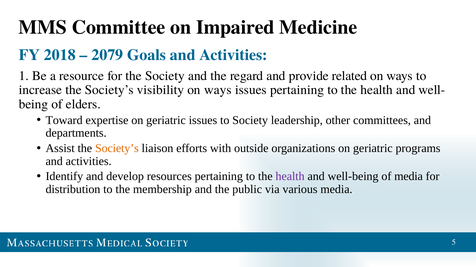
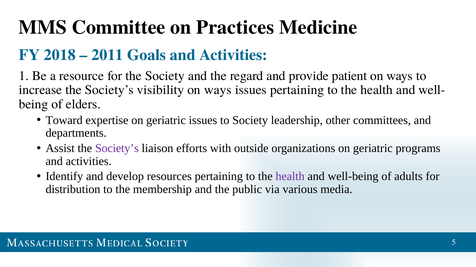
Impaired: Impaired -> Practices (235, 27)
2079: 2079 -> 2011 (107, 55)
related: related -> patient (350, 76)
Society’s colour: orange -> purple (117, 149)
of media: media -> adults (409, 177)
